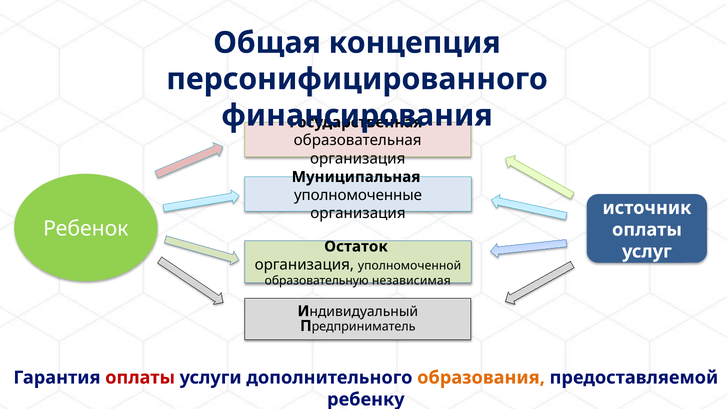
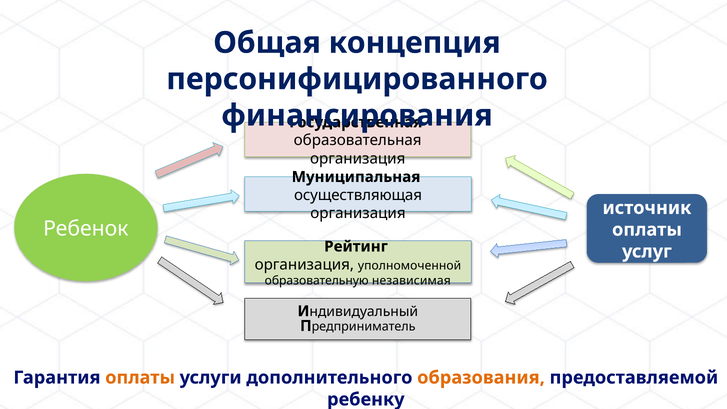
уполномоченные: уполномоченные -> осуществляющая (358, 195)
Остаток: Остаток -> Рейтинг (356, 247)
оплаты colour: red -> orange (140, 378)
